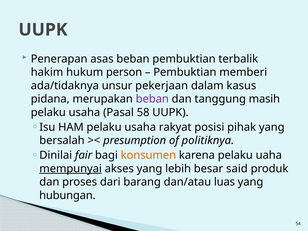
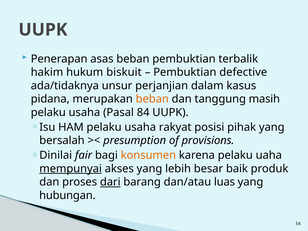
person: person -> biskuit (124, 72)
memberi: memberi -> defective (243, 72)
pekerjaan: pekerjaan -> perjanjian (162, 86)
beban colour: purple -> orange (152, 99)
58: 58 -> 84 (143, 112)
politiknya: politiknya -> provisions (208, 141)
said: said -> baik (237, 169)
dari underline: none -> present (110, 182)
